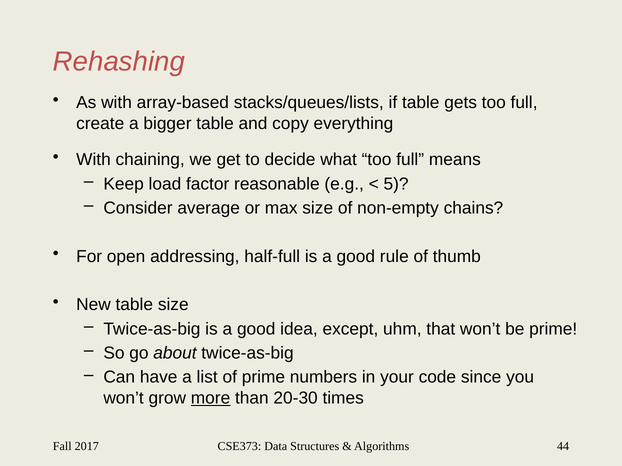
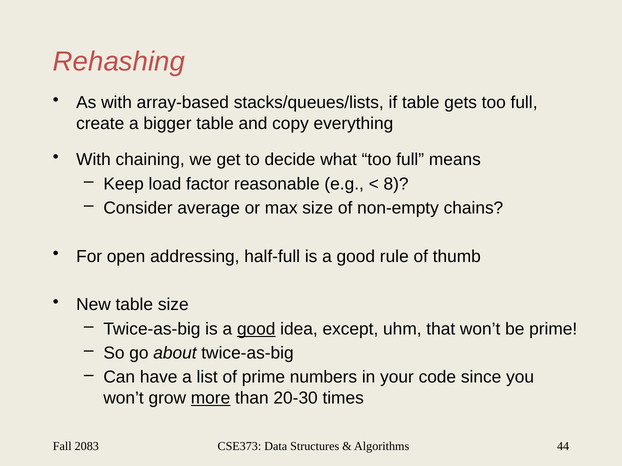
5: 5 -> 8 (396, 184)
good underline: none -> present (256, 329)
2017: 2017 -> 2083 (87, 447)
